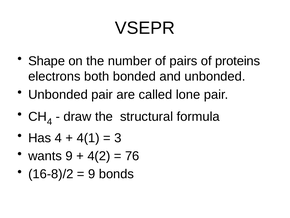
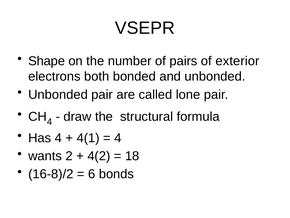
proteins: proteins -> exterior (237, 61)
3: 3 -> 4 (118, 138)
wants 9: 9 -> 2 (69, 156)
76: 76 -> 18 (132, 156)
9: 9 -> 6 (92, 174)
